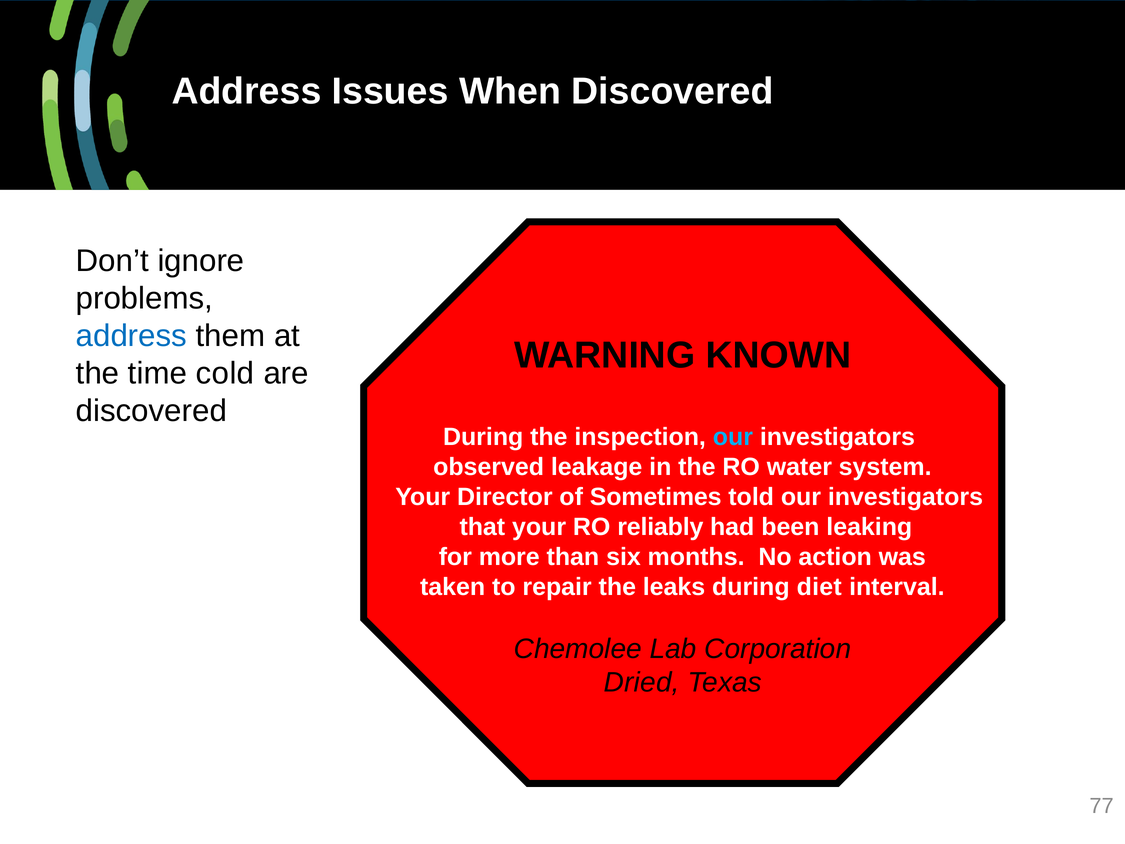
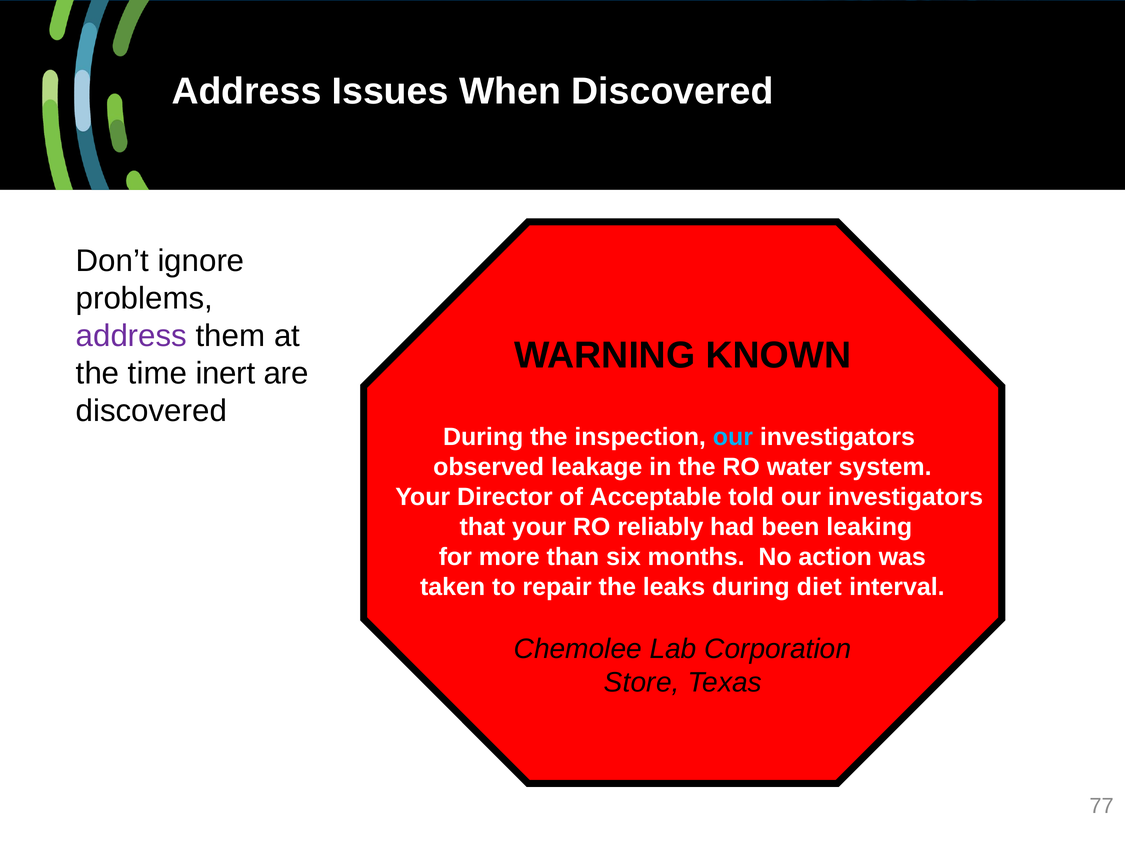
address colour: blue -> purple (131, 336)
cold: cold -> inert (225, 373)
Sometimes: Sometimes -> Acceptable (656, 497)
Dried: Dried -> Store (642, 682)
